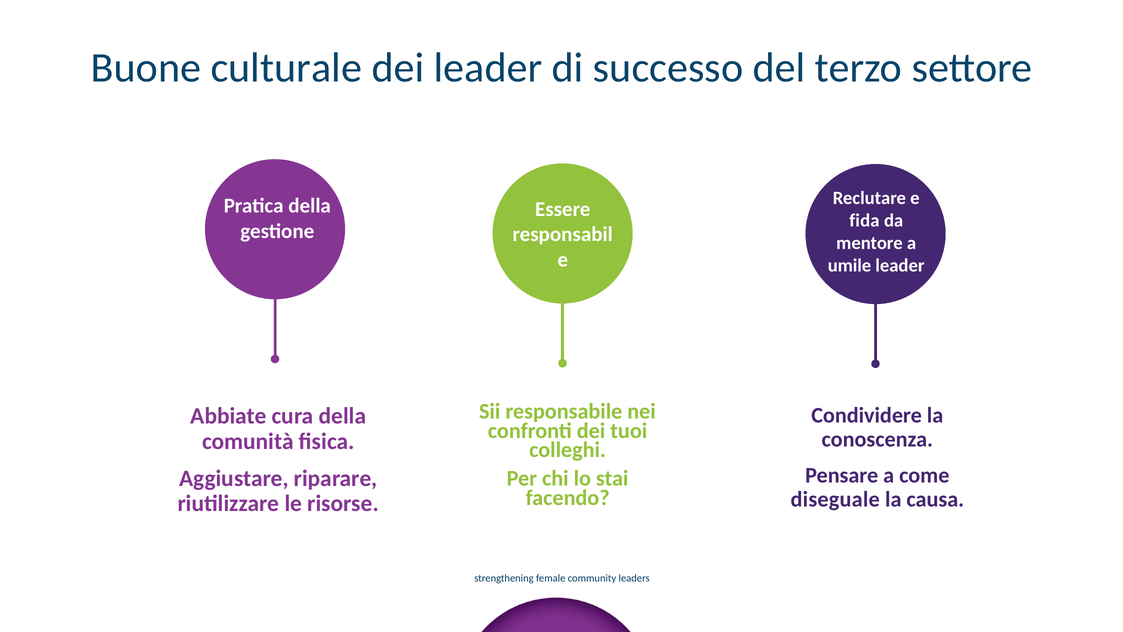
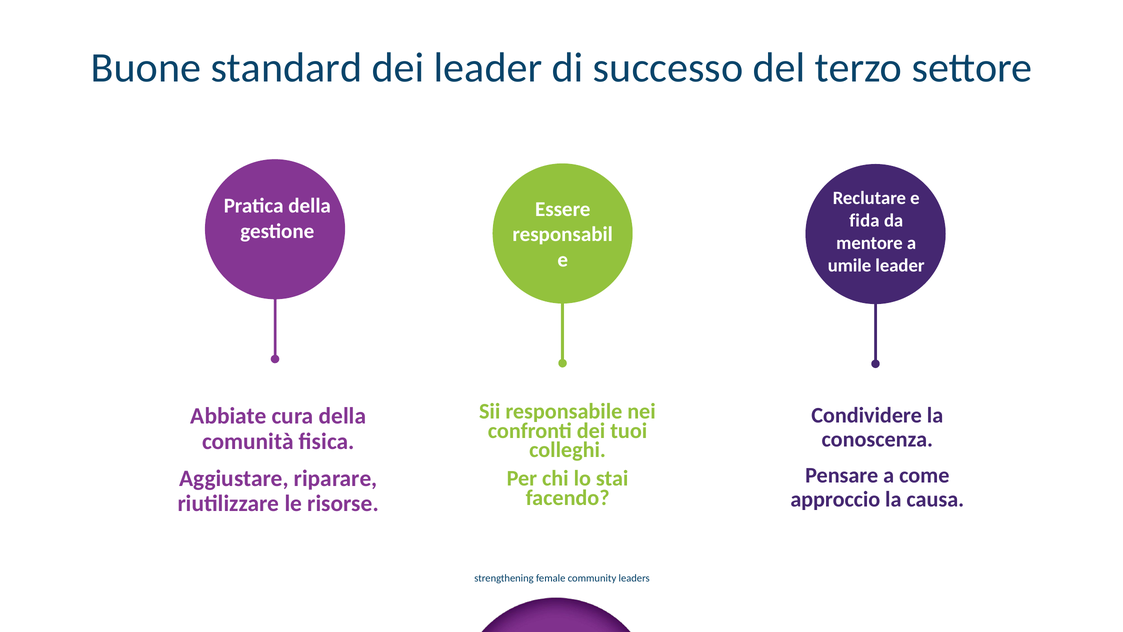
culturale: culturale -> standard (286, 68)
diseguale: diseguale -> approccio (835, 499)
